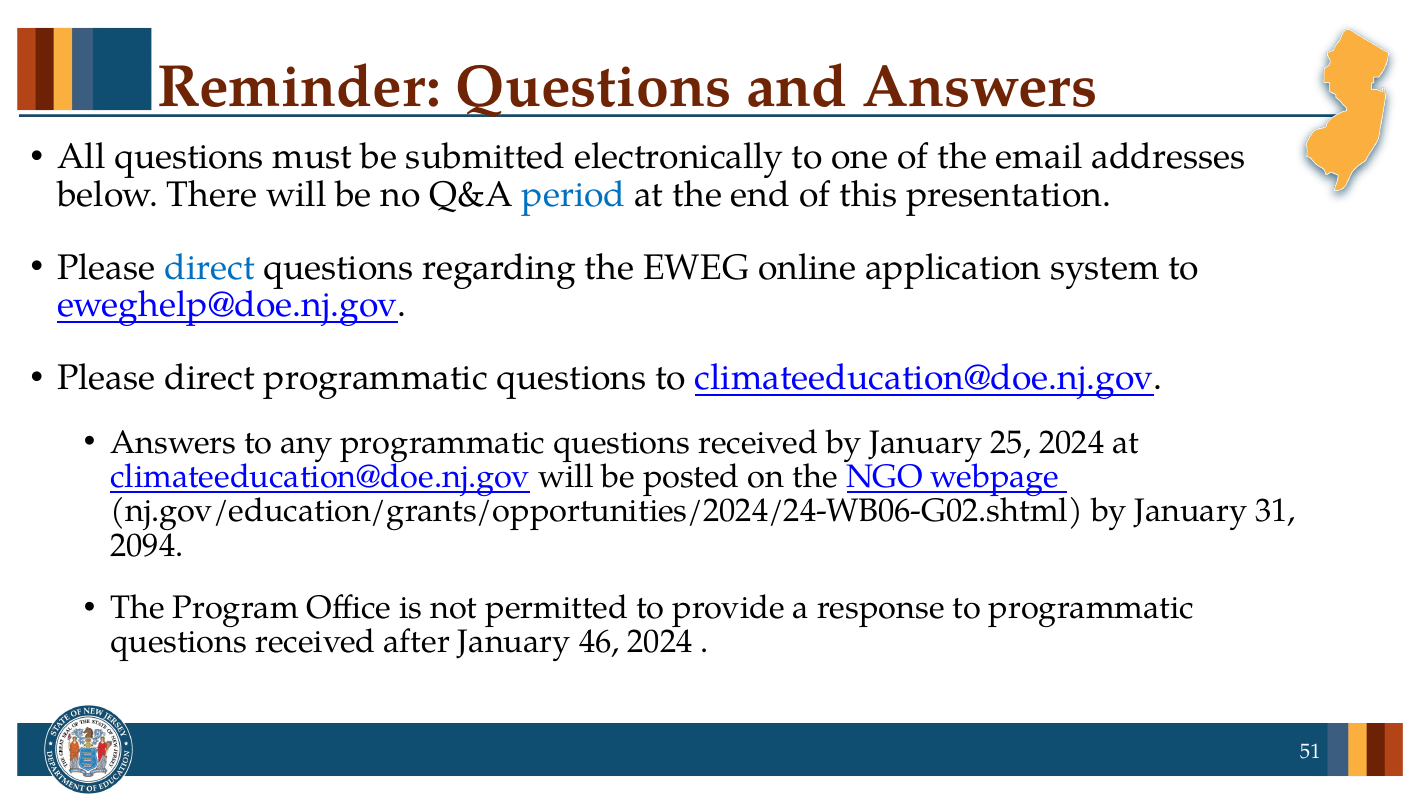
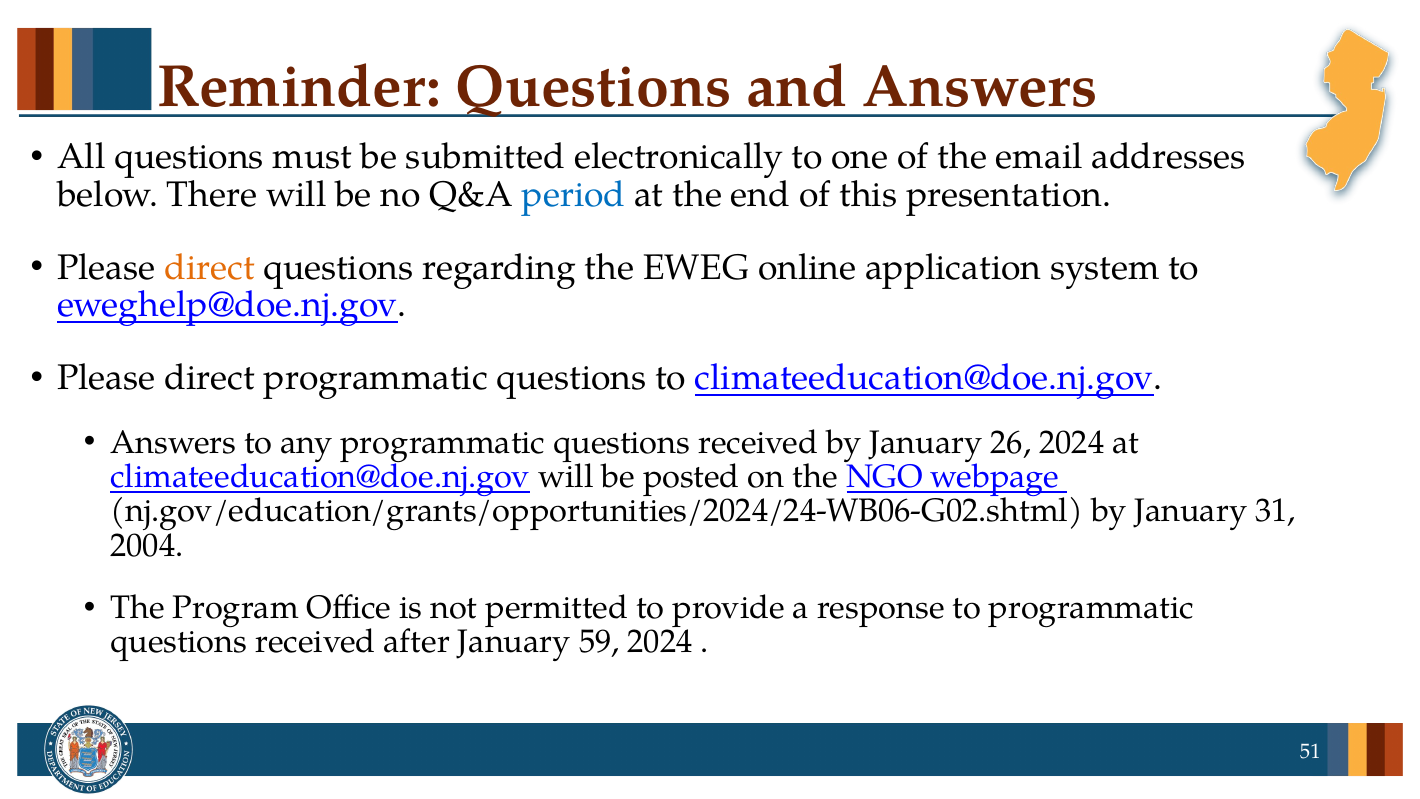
direct colour: blue -> orange (210, 268)
25: 25 -> 26 (1011, 442)
2094: 2094 -> 2004 (147, 545)
46: 46 -> 59 (599, 642)
